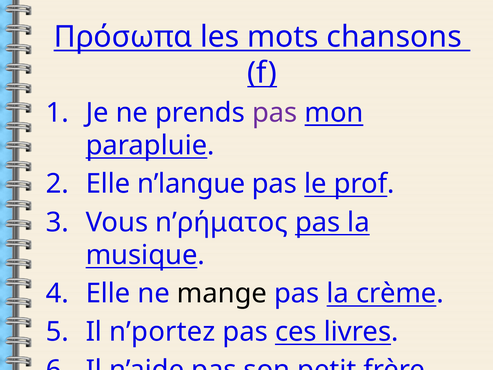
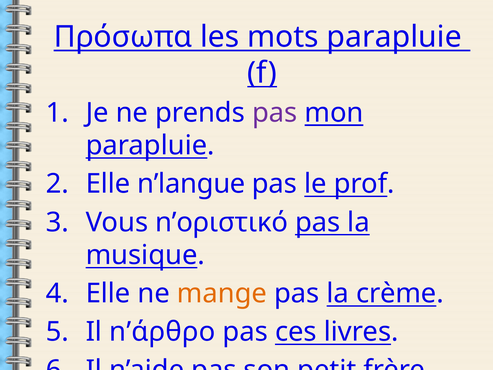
mots chansons: chansons -> parapluie (394, 37)
n’ρήματος: n’ρήματος -> n’οριστικό (222, 222)
mange colour: black -> orange (222, 293)
n’portez: n’portez -> n’άρθρο (162, 332)
